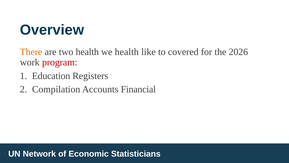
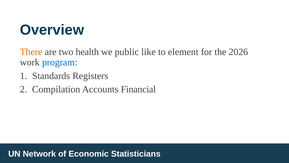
we health: health -> public (127, 52)
covered: covered -> element (183, 52)
program colour: red -> blue (60, 62)
Education: Education -> Standards (51, 76)
